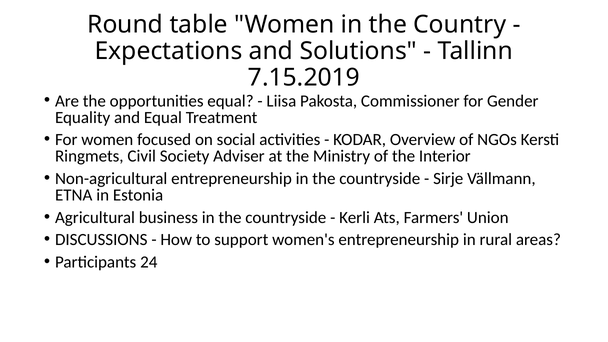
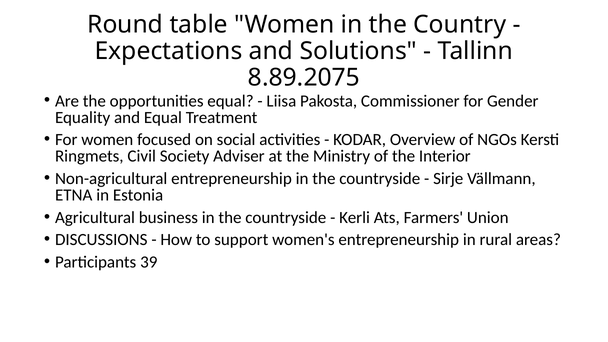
7.15.2019: 7.15.2019 -> 8.89.2075 (304, 78)
24: 24 -> 39 (149, 262)
